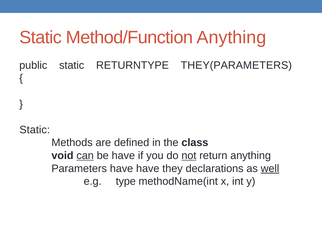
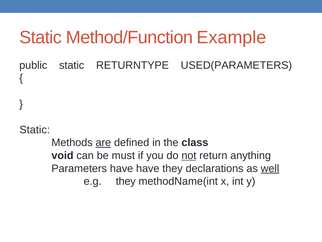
Method/Function Anything: Anything -> Example (232, 37)
THEY(PARAMETERS: THEY(PARAMETERS -> USED(PARAMETERS (236, 65)
are underline: none -> present (103, 142)
can underline: present -> none (85, 155)
be have: have -> must (123, 155)
e.g type: type -> they (126, 181)
